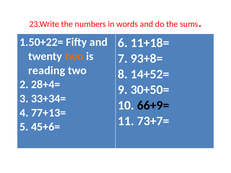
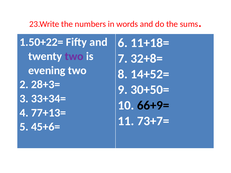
two colour: orange -> purple (74, 56)
93+8=: 93+8= -> 32+8= (147, 59)
reading: reading -> evening (47, 70)
28+4=: 28+4= -> 28+3= (46, 85)
